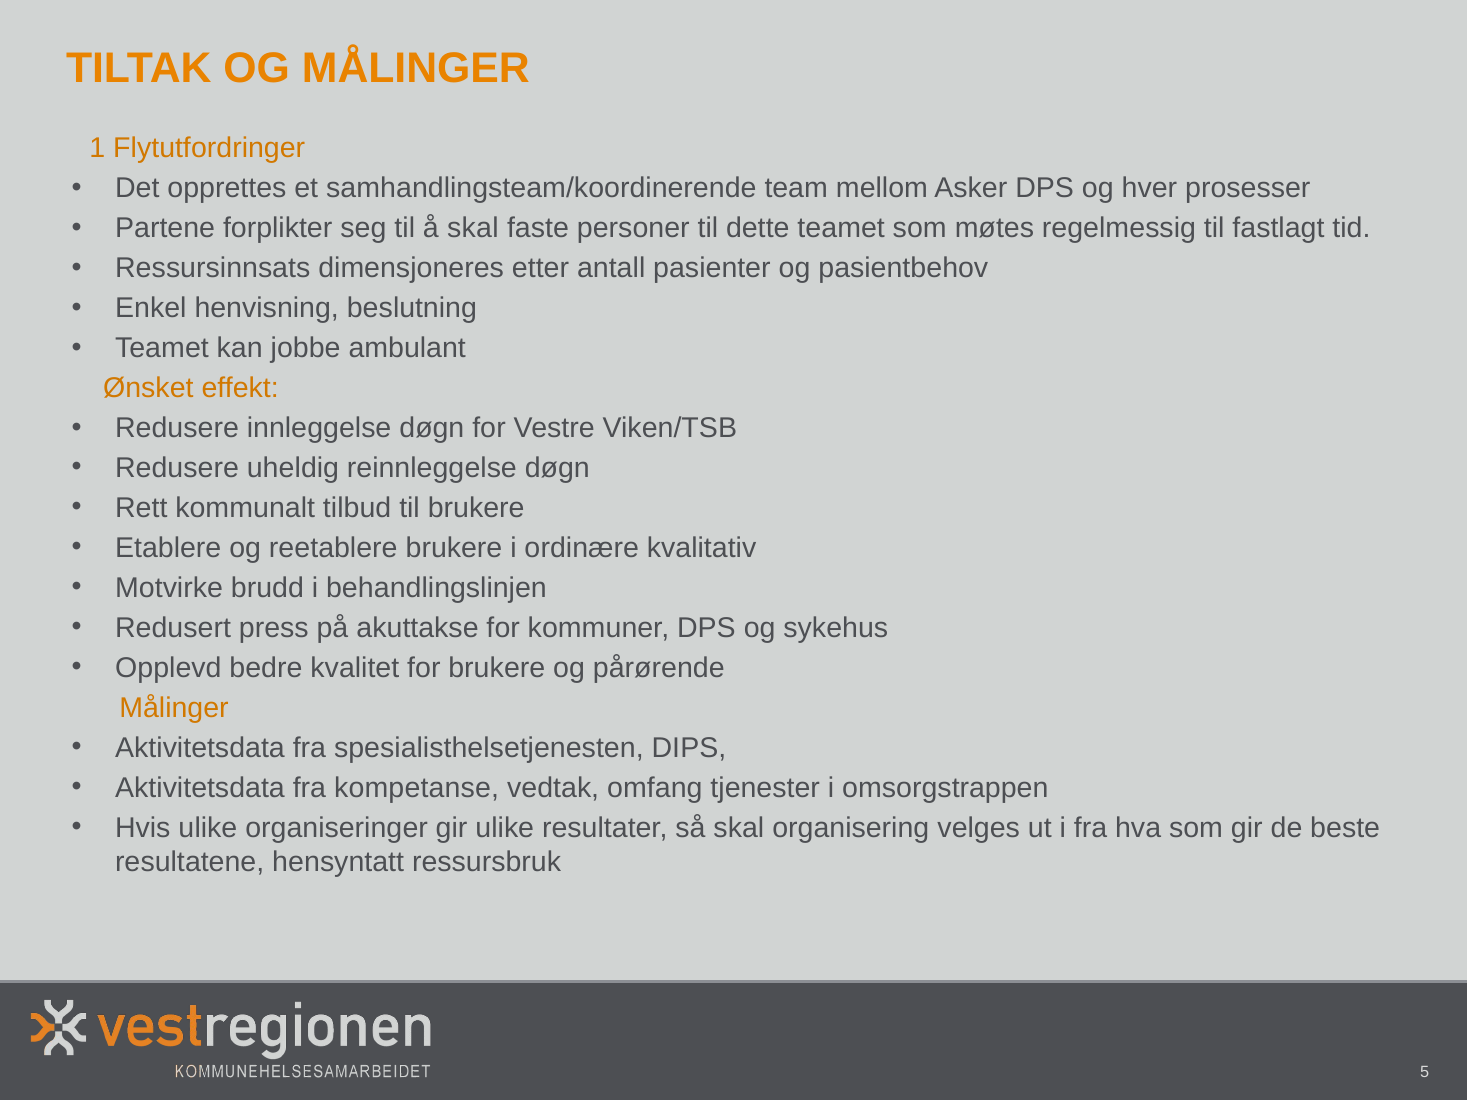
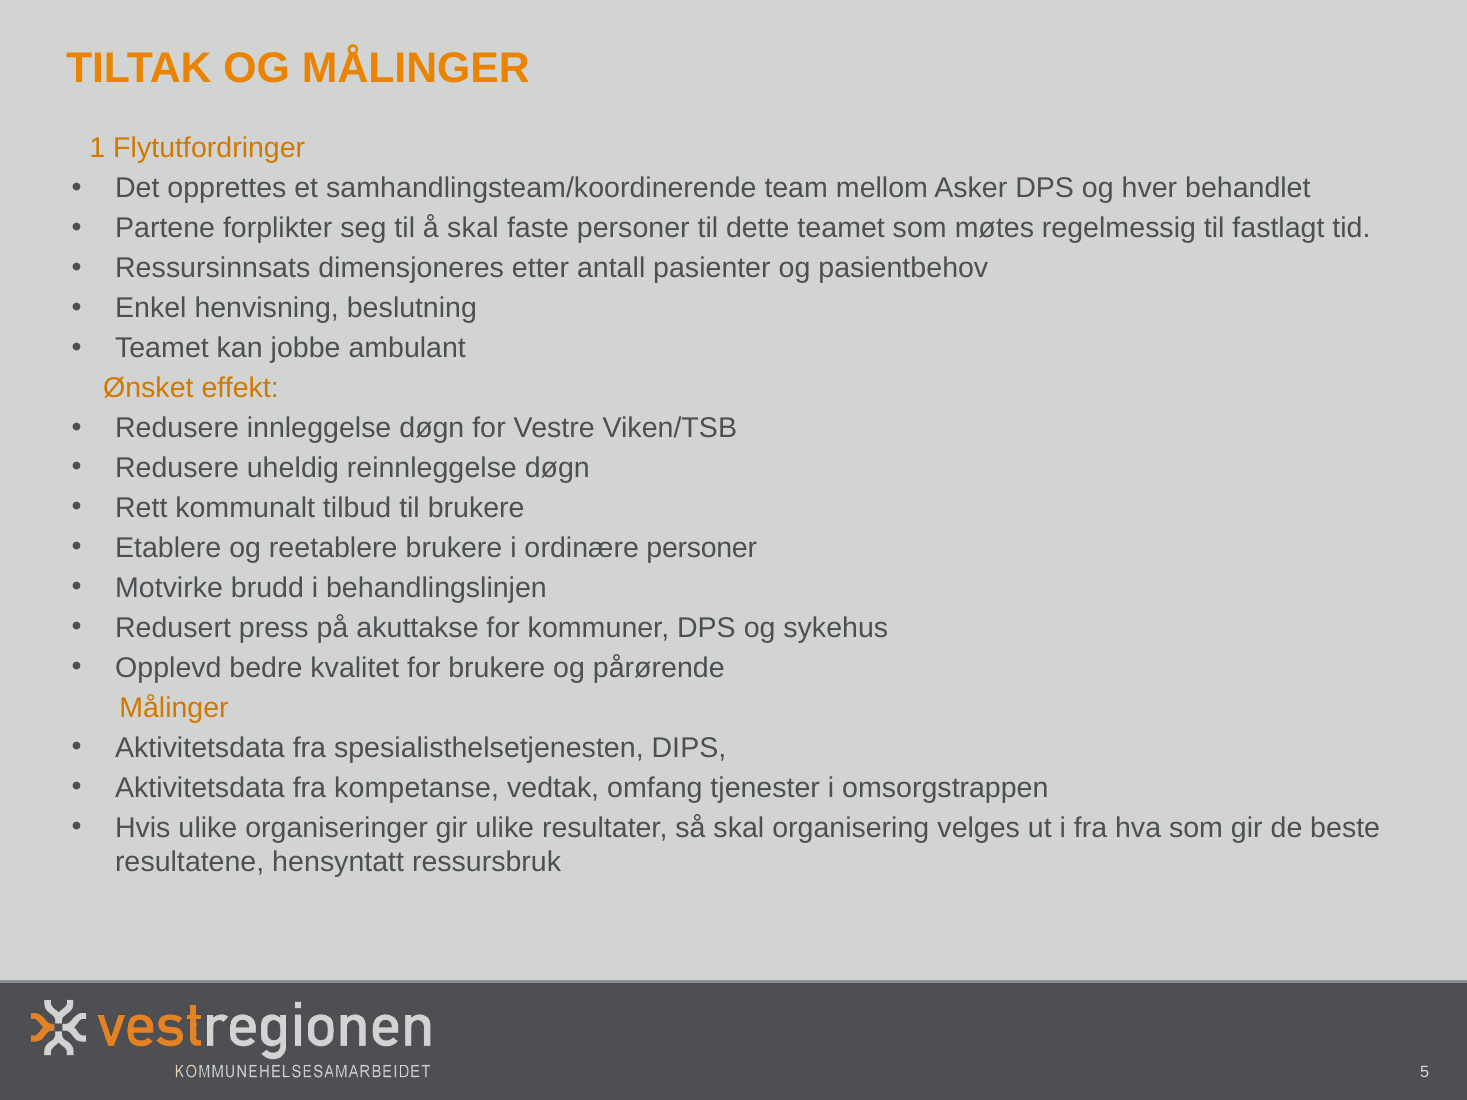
prosesser: prosesser -> behandlet (1248, 188)
ordinære kvalitativ: kvalitativ -> personer (702, 548)
